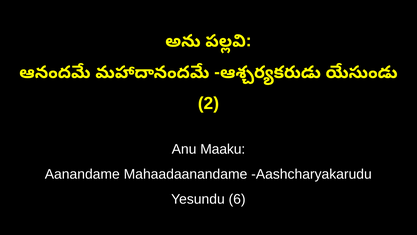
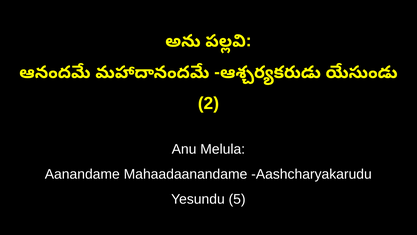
Maaku: Maaku -> Melula (223, 149)
6: 6 -> 5 (237, 199)
